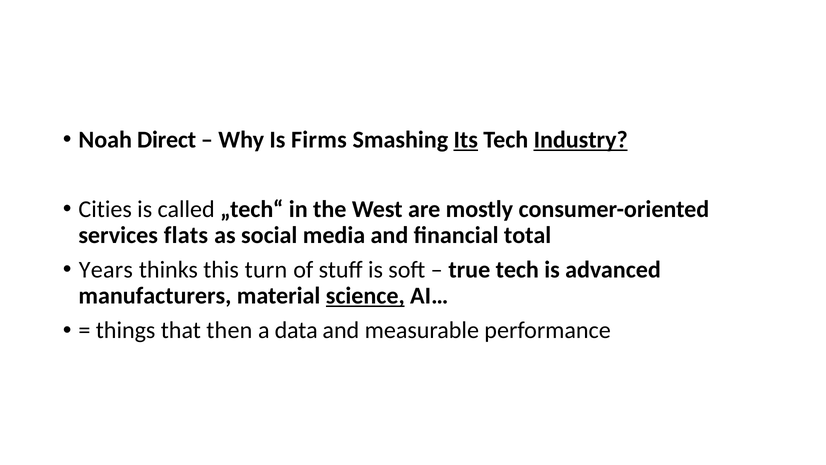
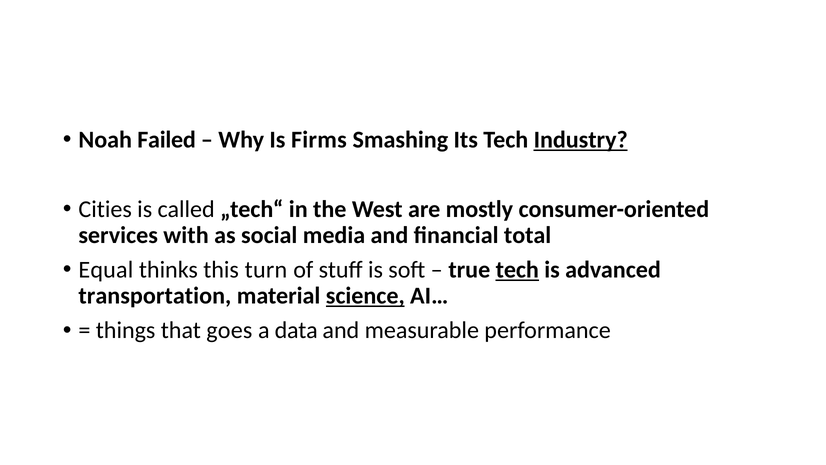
Direct: Direct -> Failed (167, 140)
Its underline: present -> none (466, 140)
flats: flats -> with (186, 235)
Years: Years -> Equal (106, 270)
tech underline: none -> present (517, 270)
manufacturers: manufacturers -> transportation (155, 296)
then: then -> goes (229, 330)
